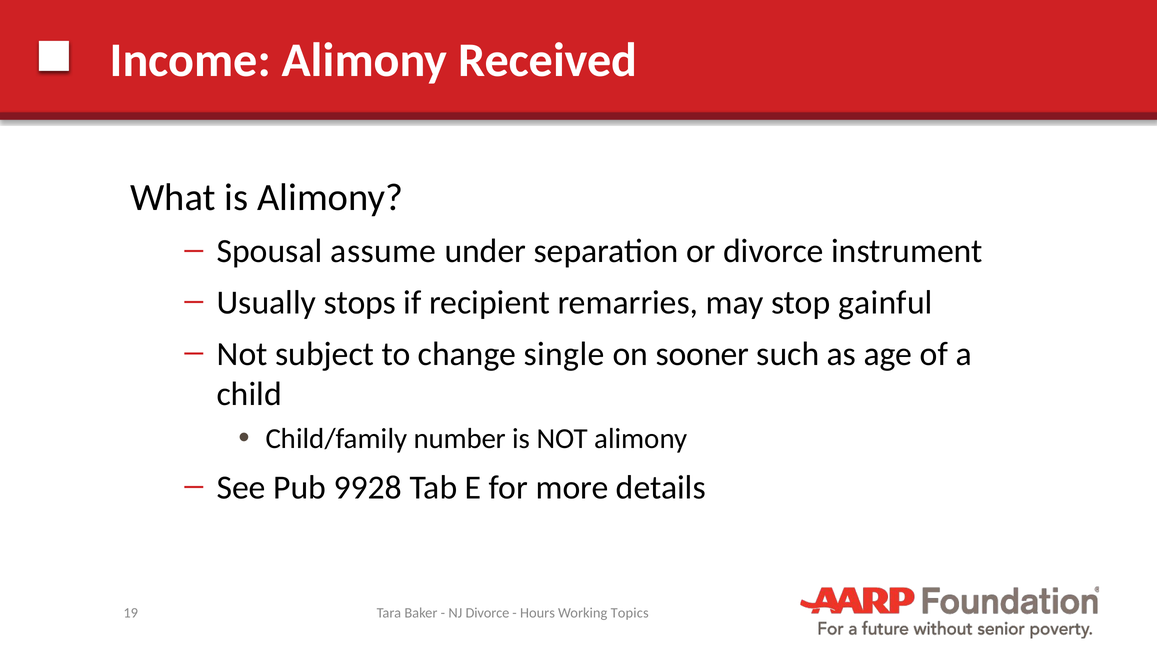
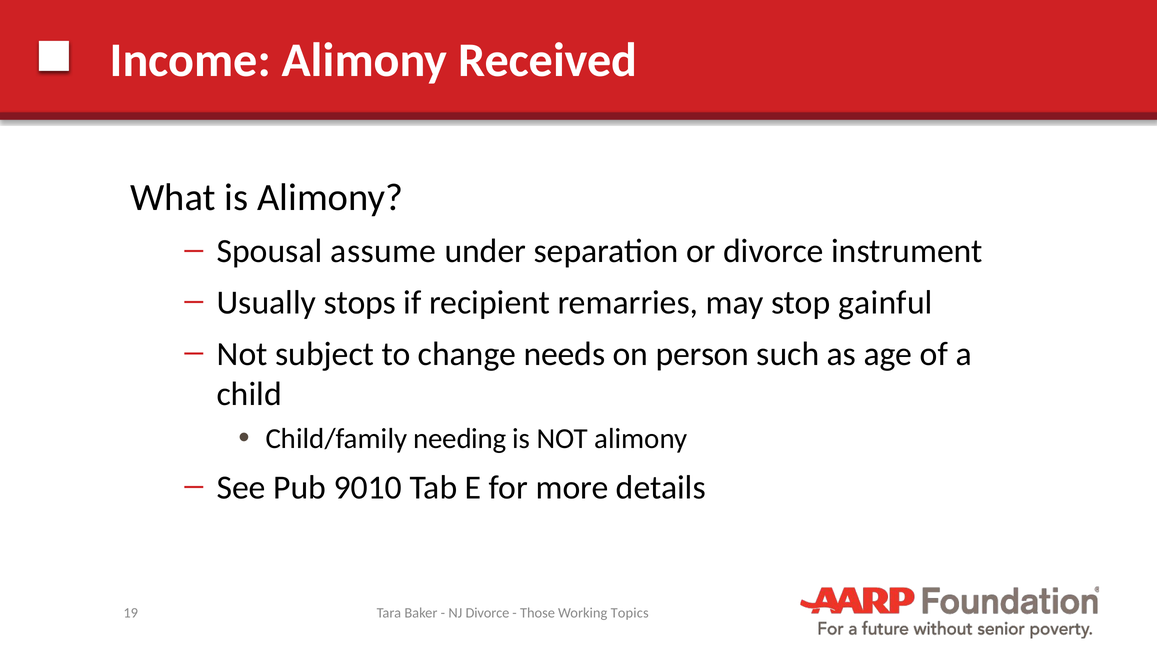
single: single -> needs (564, 354)
sooner: sooner -> person (702, 354)
number: number -> needing (460, 439)
9928: 9928 -> 9010 (368, 487)
Hours: Hours -> Those (537, 613)
